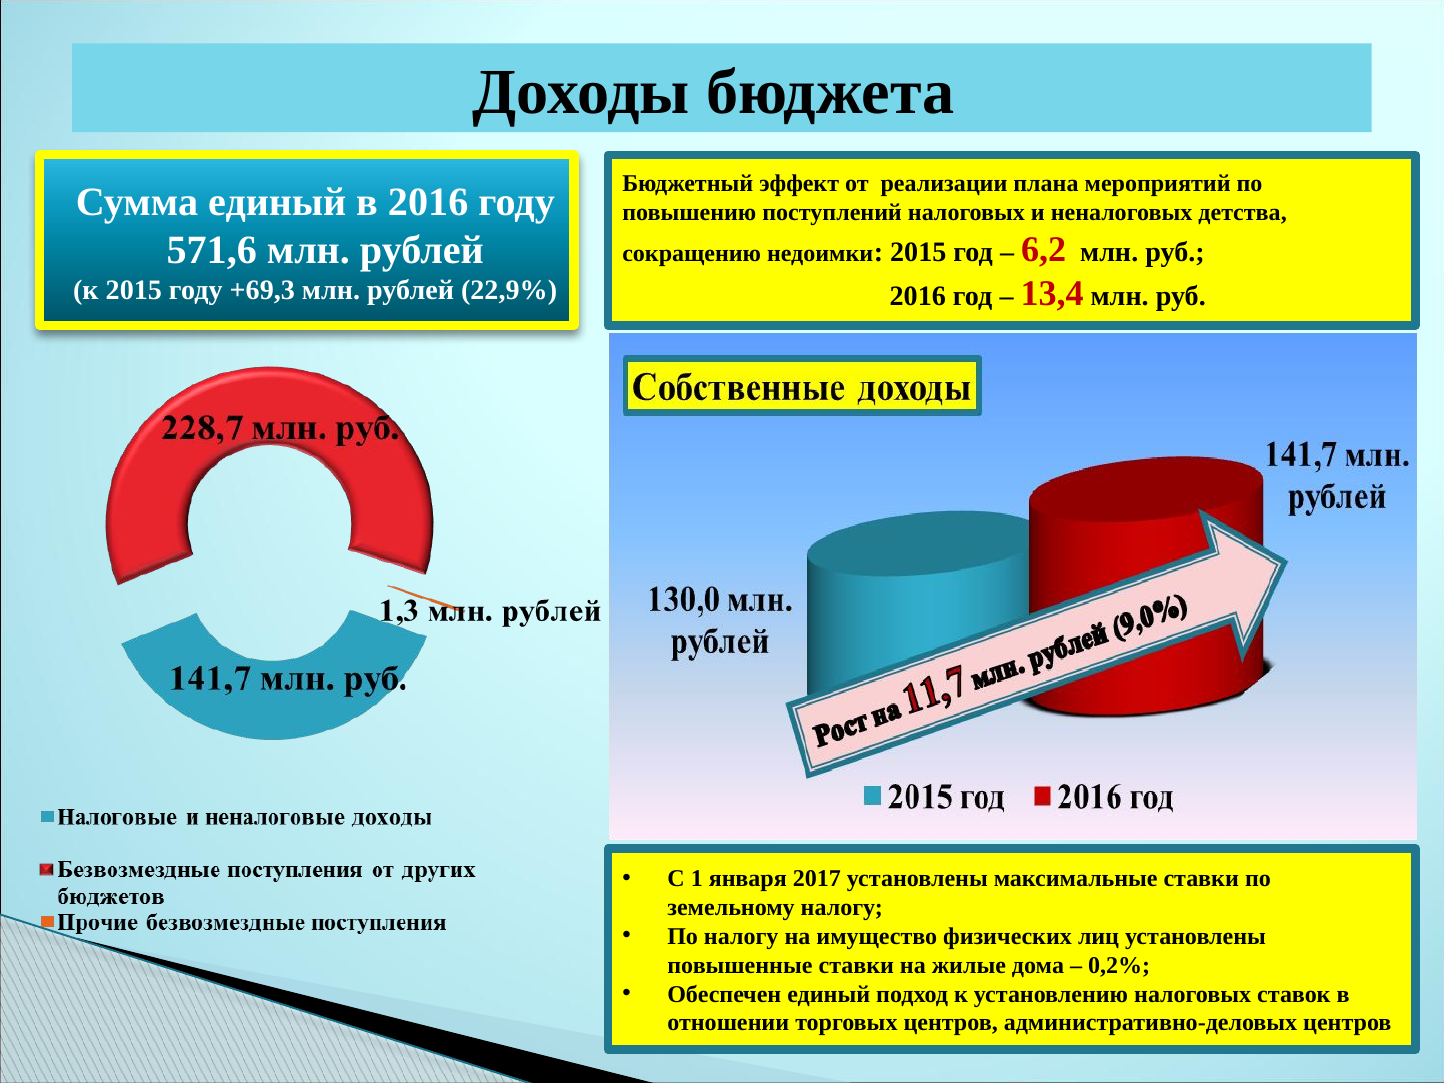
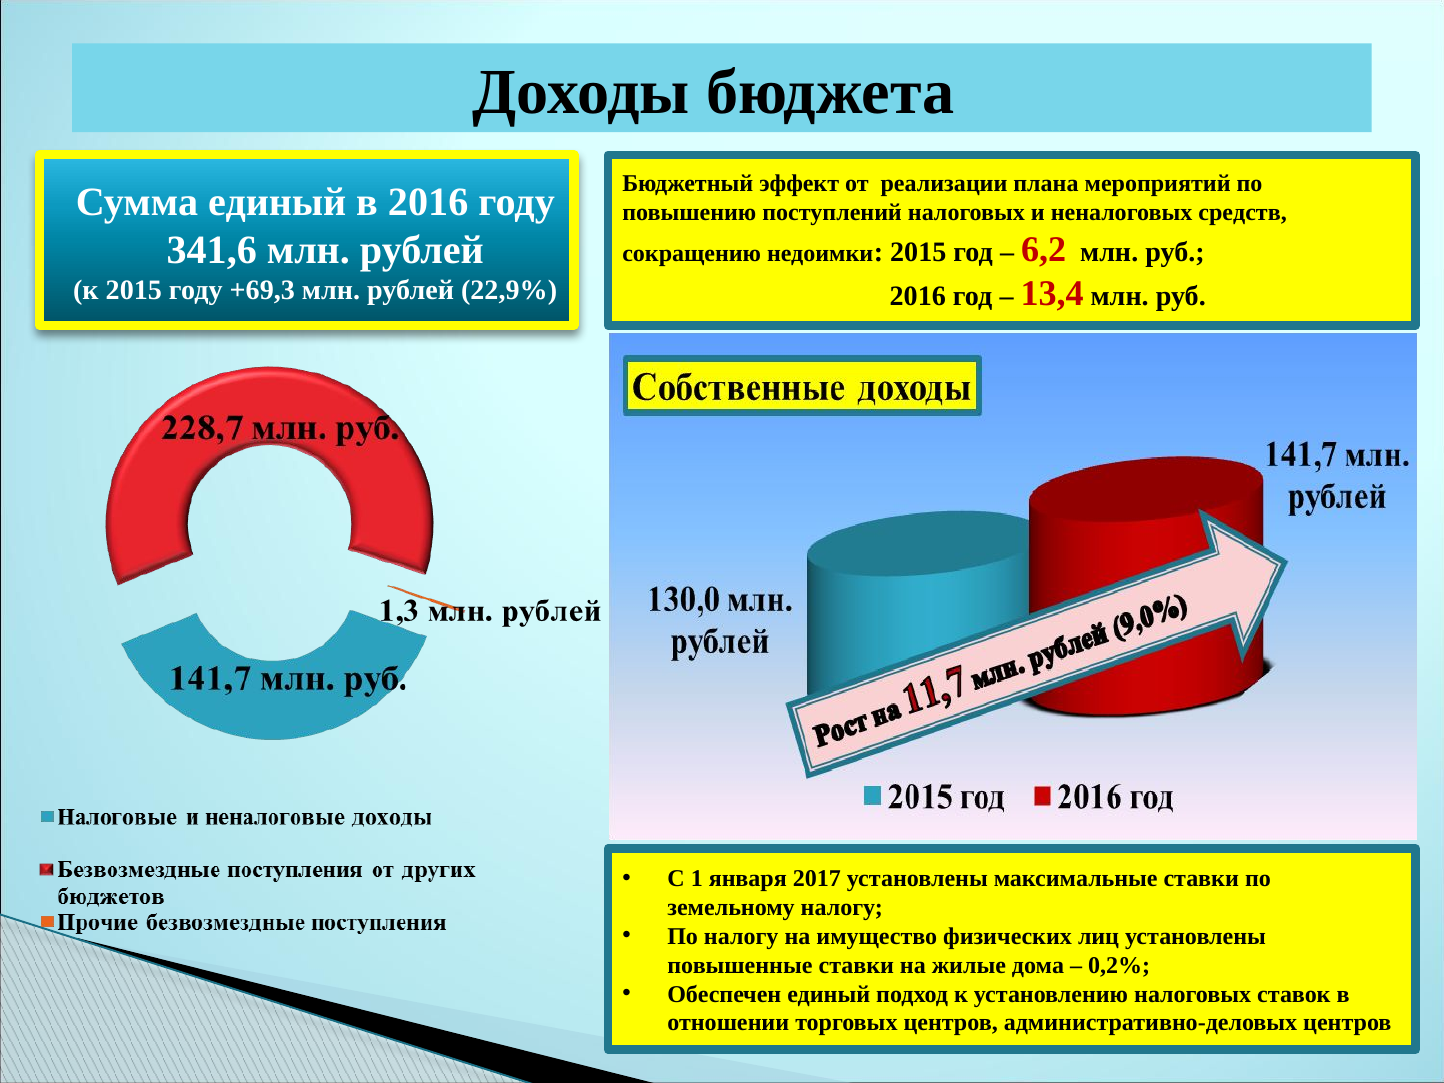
детства: детства -> средств (1243, 213)
571,6: 571,6 -> 341,6 (212, 250)
